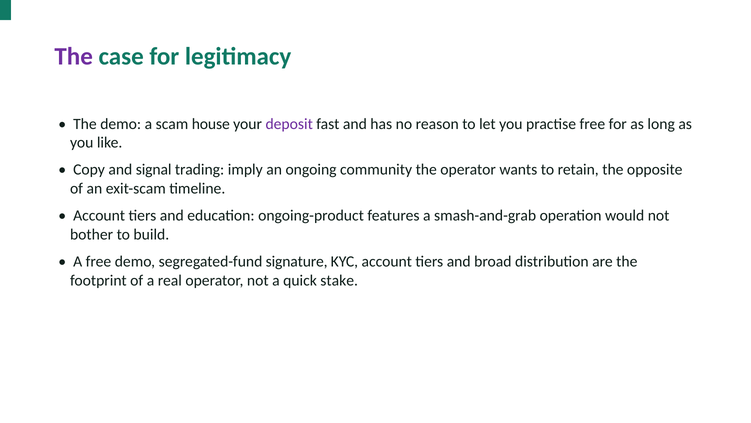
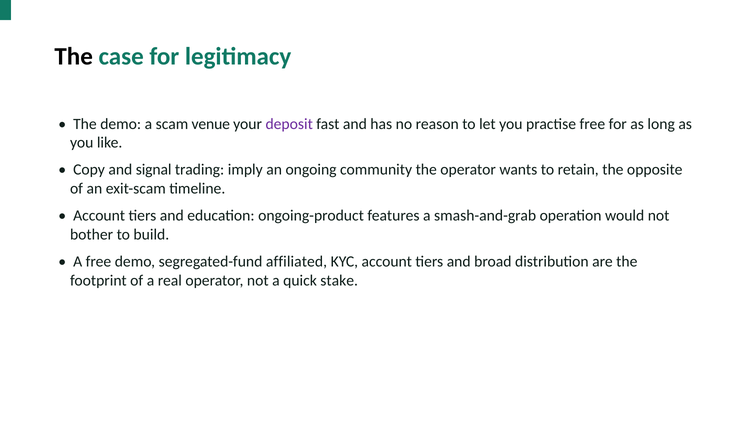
The colour: purple -> black (74, 56)
house: house -> venue (211, 124)
signature: signature -> affiliated (297, 261)
